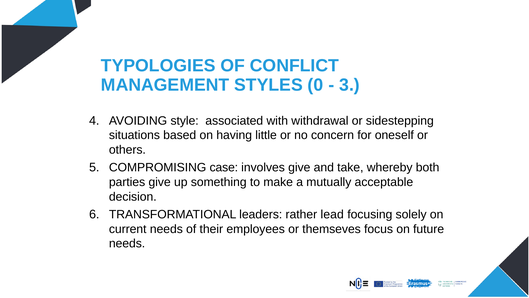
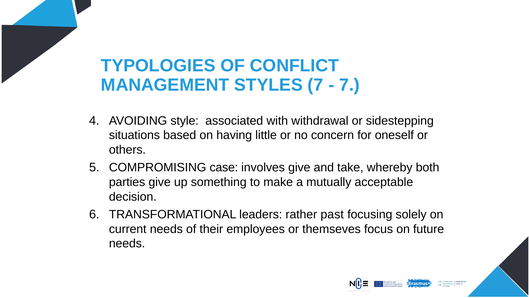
STYLES 0: 0 -> 7 (316, 85)
3: 3 -> 7 (350, 85)
lead: lead -> past (332, 214)
